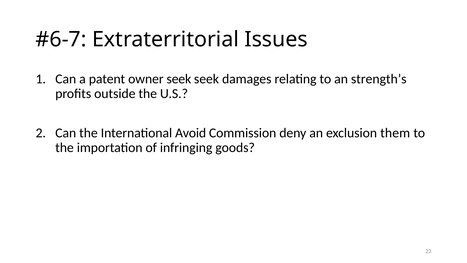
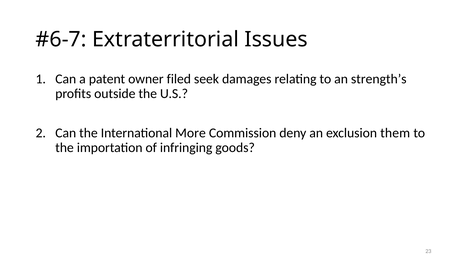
owner seek: seek -> filed (179, 79)
Avoid: Avoid -> More (191, 133)
